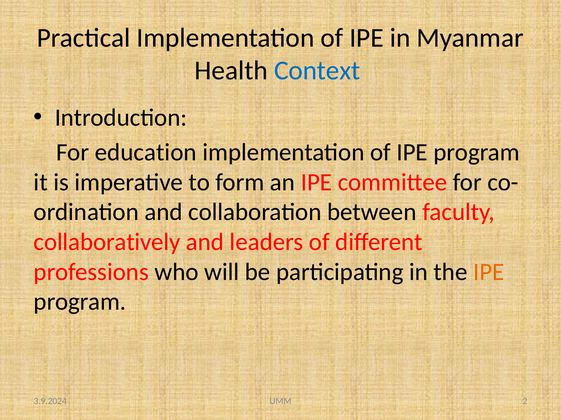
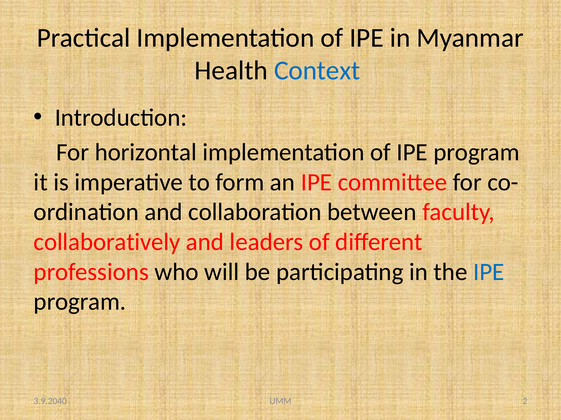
education: education -> horizontal (146, 153)
IPE colour: orange -> blue (489, 272)
3.9.2024: 3.9.2024 -> 3.9.2040 (50, 402)
